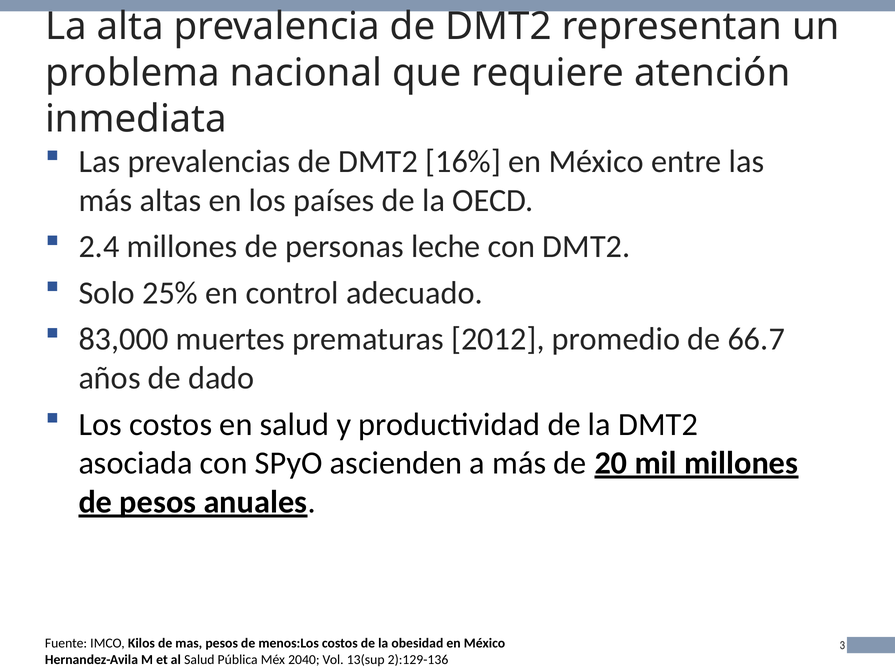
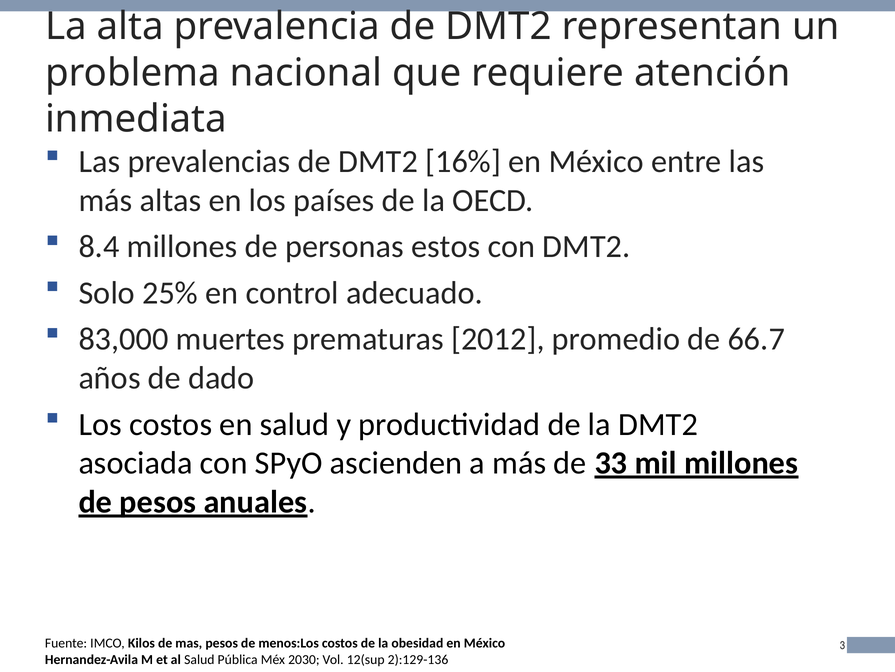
2.4: 2.4 -> 8.4 (99, 246)
leche: leche -> estos (446, 246)
20: 20 -> 33 (611, 463)
2040: 2040 -> 2030 (304, 659)
13(sup: 13(sup -> 12(sup (366, 659)
